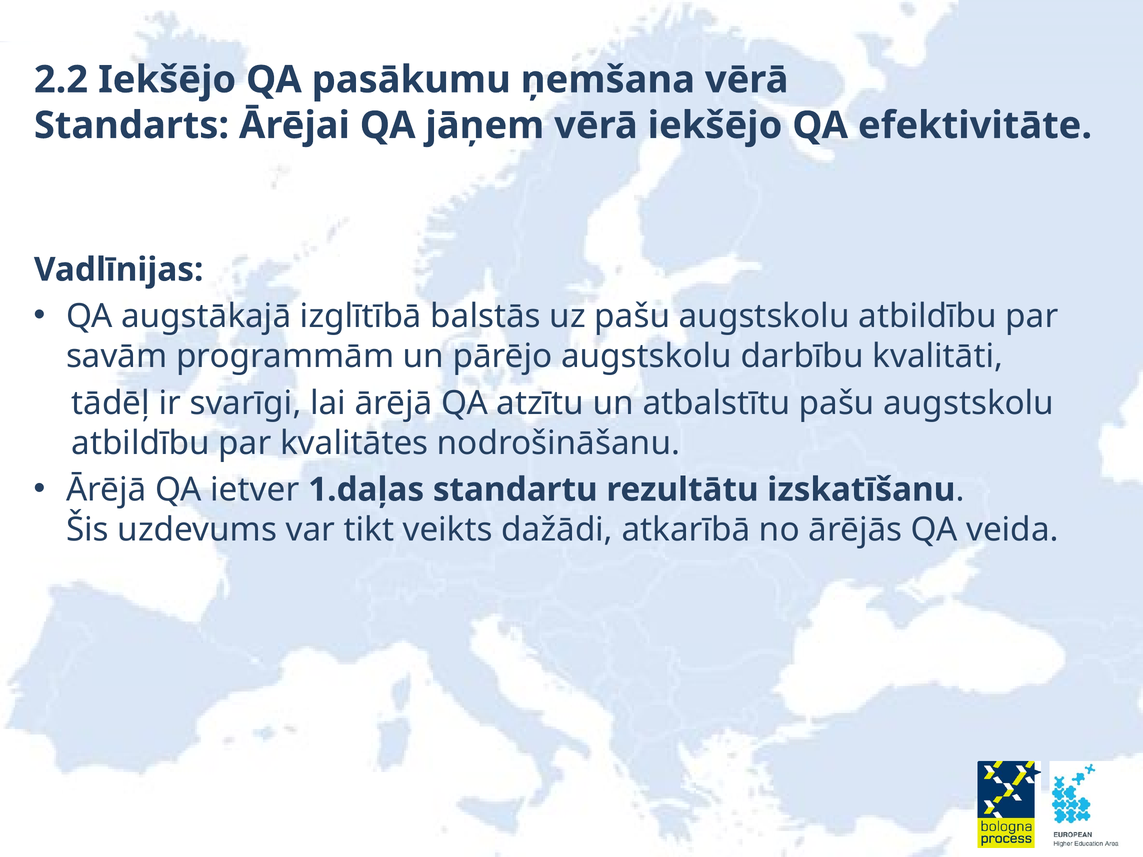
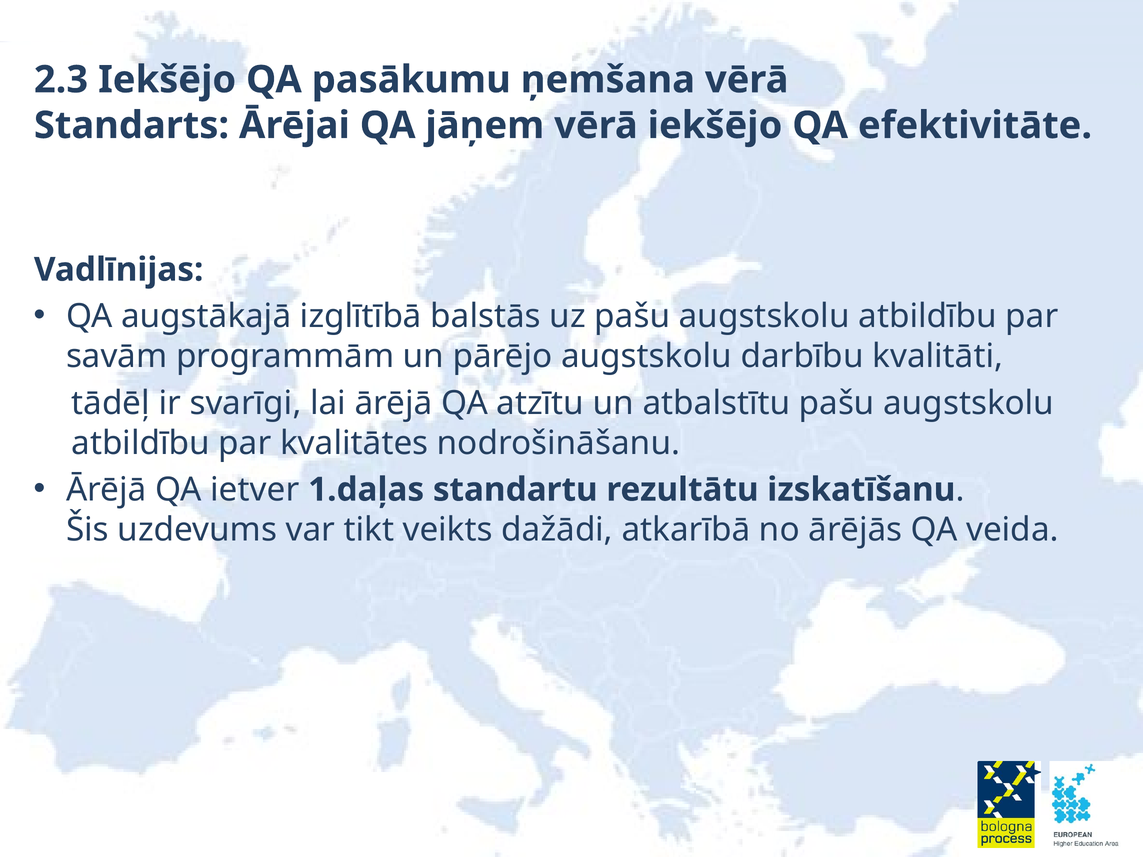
2.2: 2.2 -> 2.3 (61, 80)
